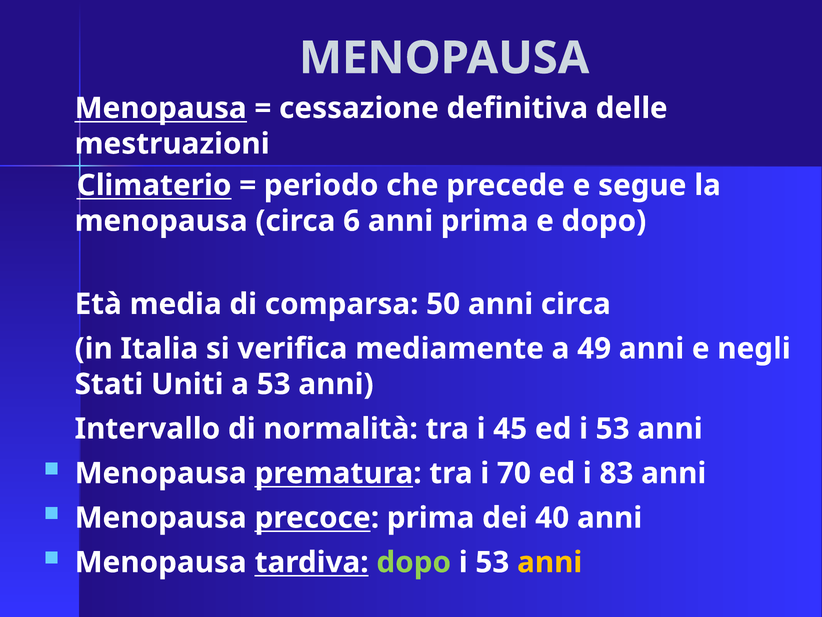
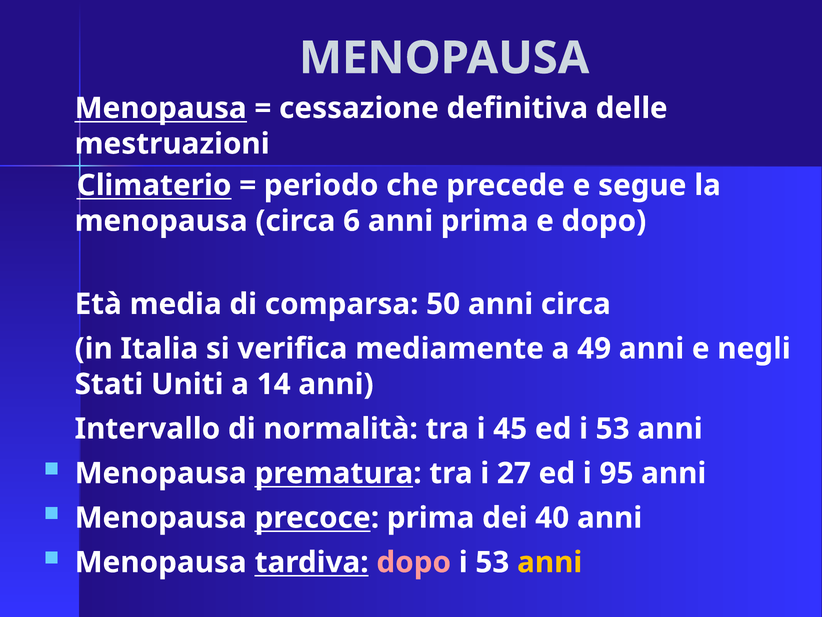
a 53: 53 -> 14 (274, 384)
70: 70 -> 27 (514, 473)
83: 83 -> 95 (616, 473)
dopo colour: light green -> pink (414, 562)
